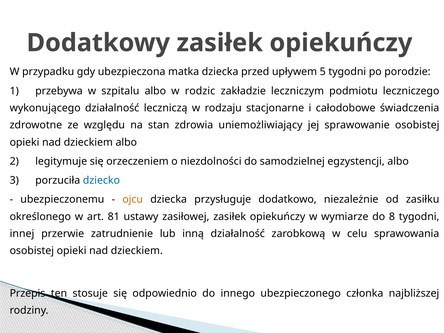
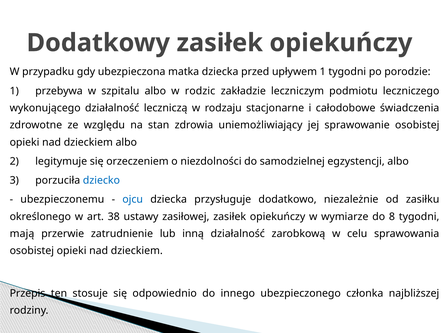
upływem 5: 5 -> 1 (323, 72)
ojcu colour: orange -> blue (133, 199)
81: 81 -> 38 (114, 217)
innej: innej -> mają (22, 234)
